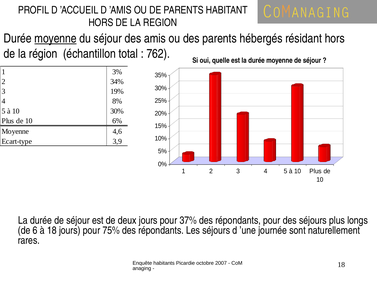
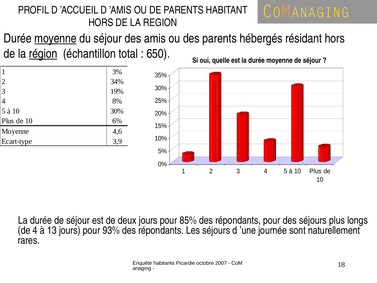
région underline: none -> present (43, 54)
762: 762 -> 650 (158, 54)
37%: 37% -> 85% (188, 220)
de 6: 6 -> 4 (35, 230)
à 18: 18 -> 13 (52, 230)
75%: 75% -> 93% (111, 230)
